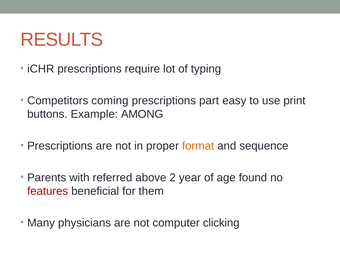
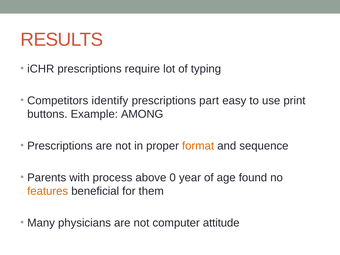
coming: coming -> identify (110, 101)
referred: referred -> process (113, 178)
2: 2 -> 0 (173, 178)
features colour: red -> orange (48, 191)
clicking: clicking -> attitude (221, 223)
